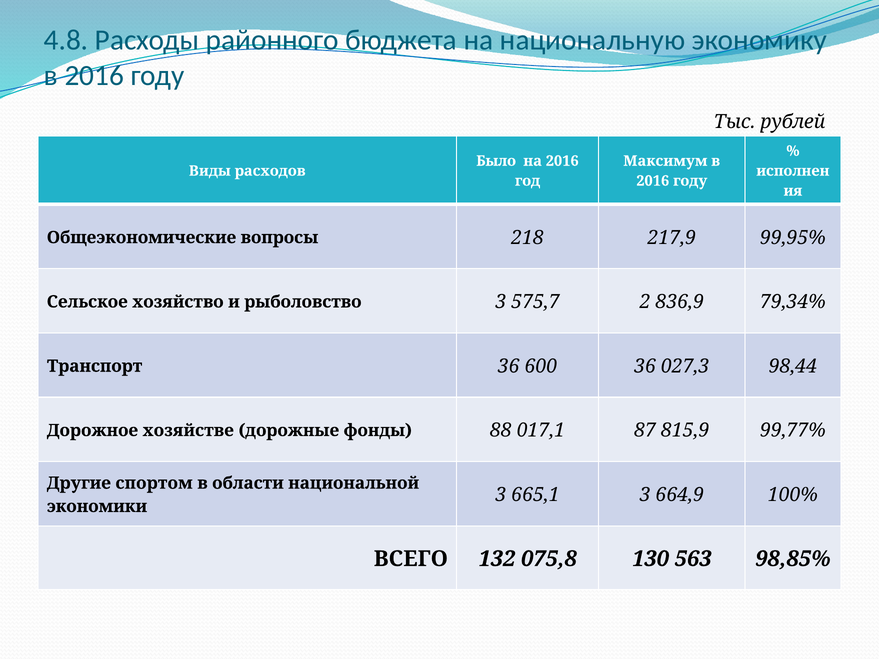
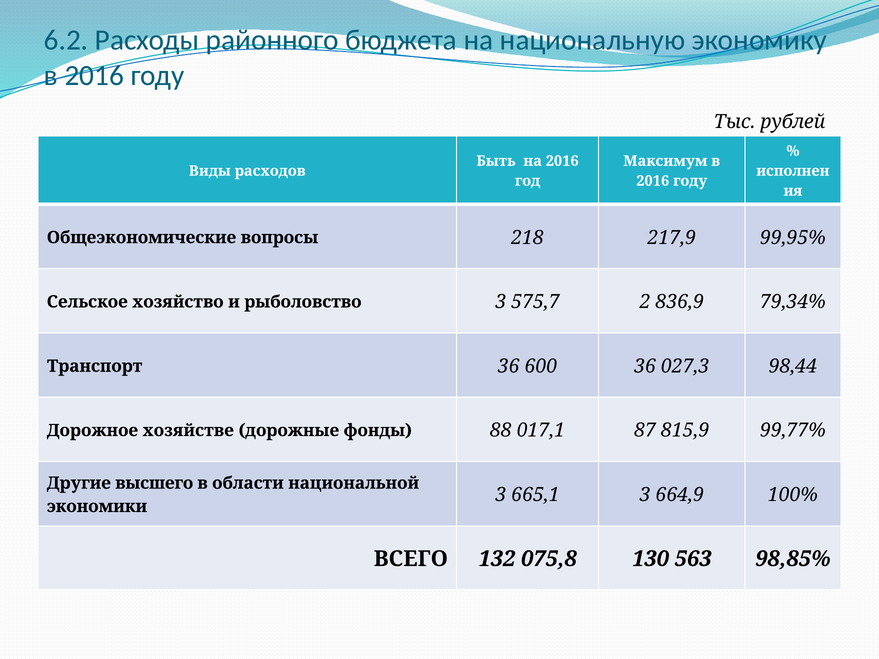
4.8: 4.8 -> 6.2 (66, 40)
Было: Было -> Быть (496, 161)
спортом: спортом -> высшего (154, 483)
